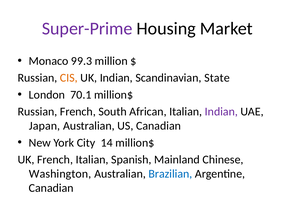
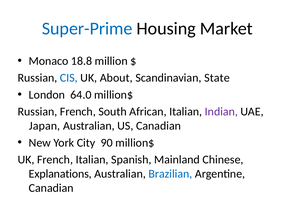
Super-Prime colour: purple -> blue (87, 29)
99.3: 99.3 -> 18.8 (82, 61)
CIS colour: orange -> blue (69, 78)
UK Indian: Indian -> About (116, 78)
70.1: 70.1 -> 64.0 (81, 95)
14: 14 -> 90 (107, 143)
Washington: Washington -> Explanations (60, 174)
